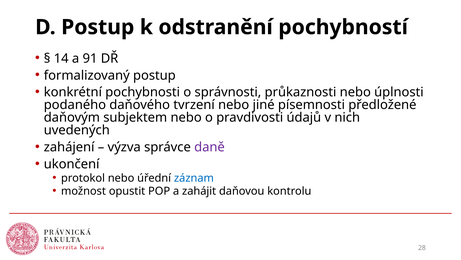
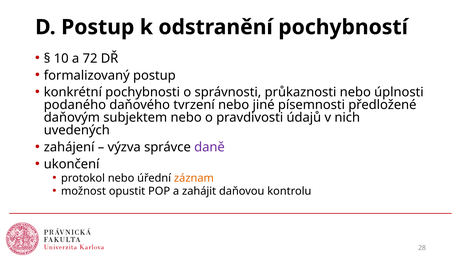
14: 14 -> 10 (61, 58)
91: 91 -> 72 (90, 58)
záznam colour: blue -> orange (194, 178)
